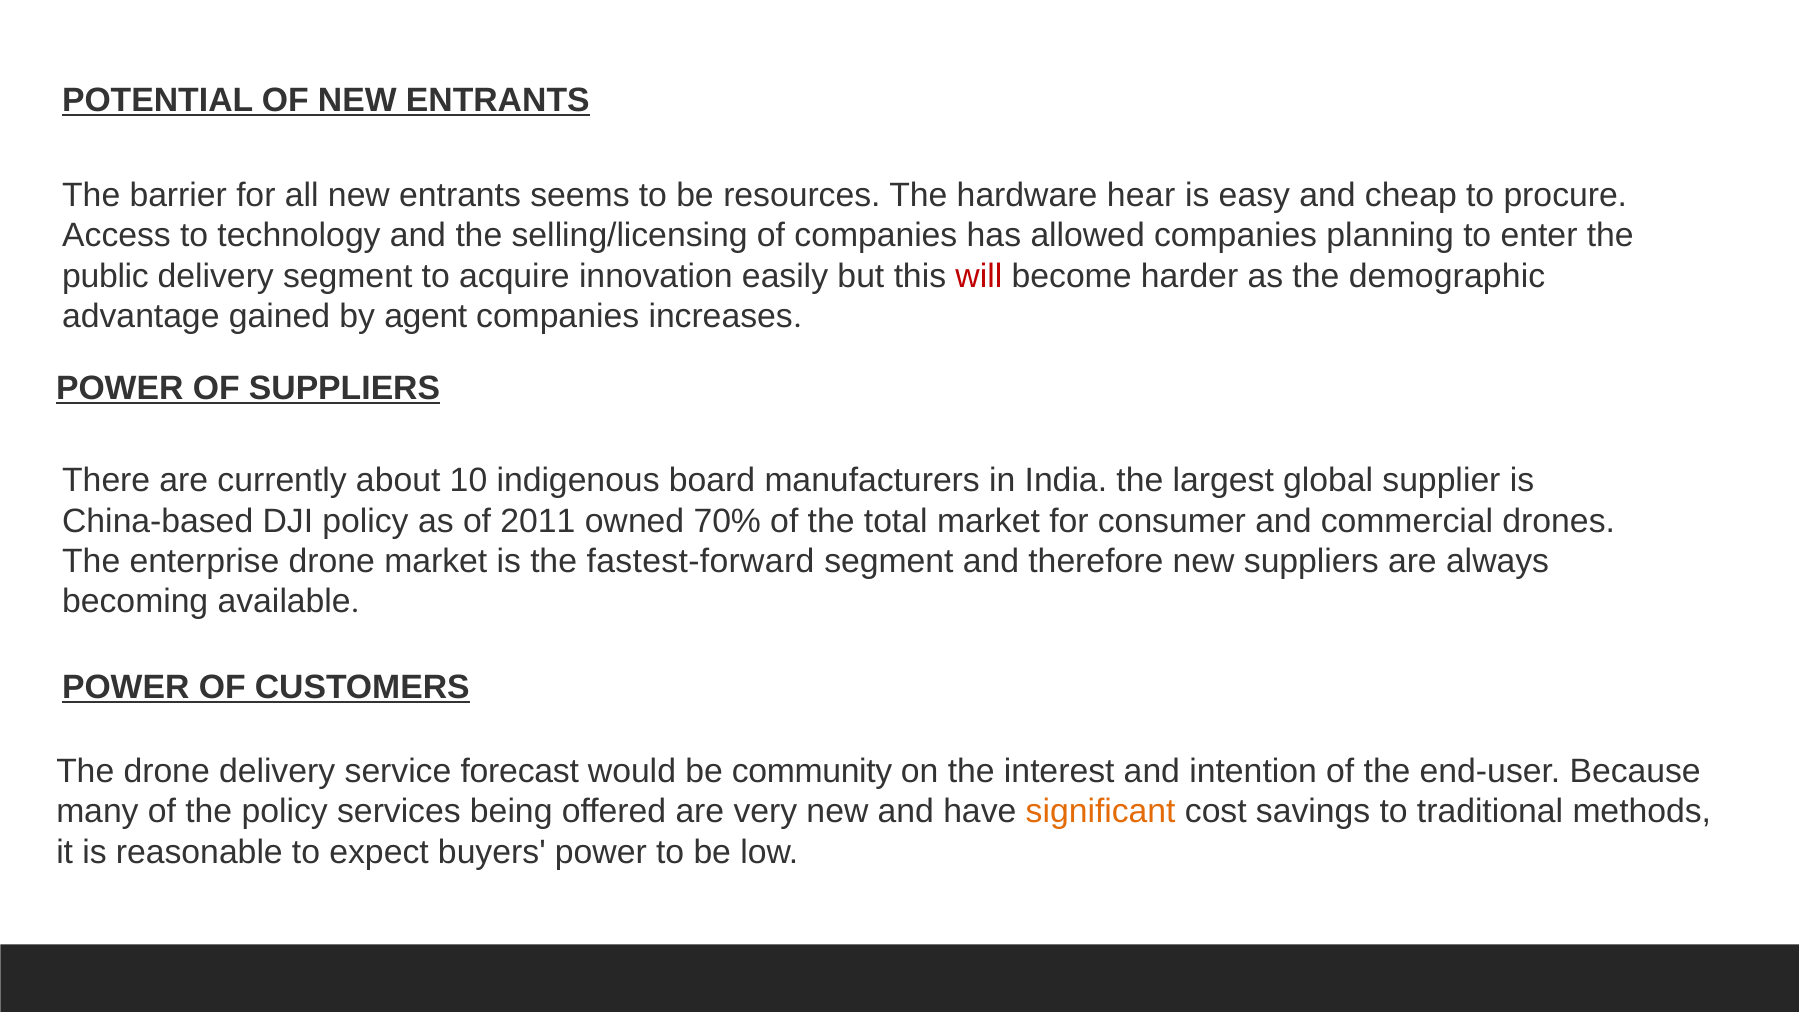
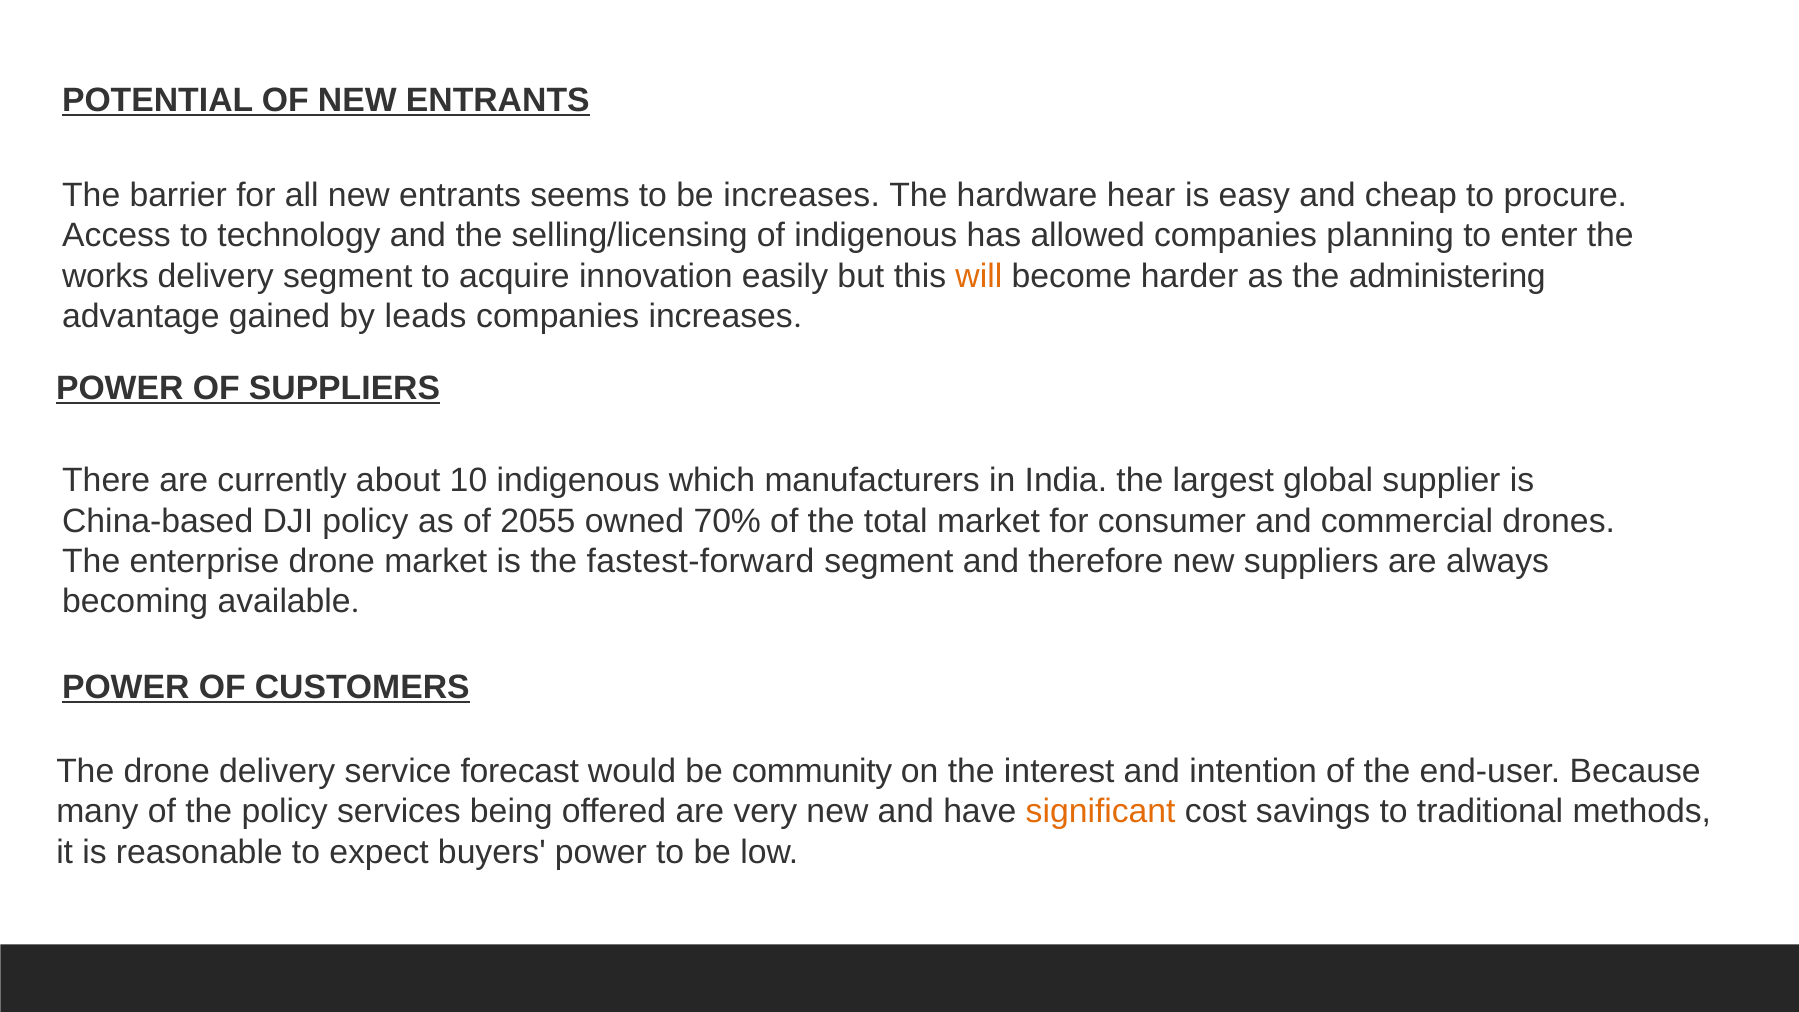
be resources: resources -> increases (802, 195)
of companies: companies -> indigenous (876, 236)
public: public -> works (105, 276)
will colour: red -> orange (979, 276)
demographic: demographic -> administering (1447, 276)
agent: agent -> leads (425, 317)
board: board -> which (712, 480)
2011: 2011 -> 2055 (538, 521)
